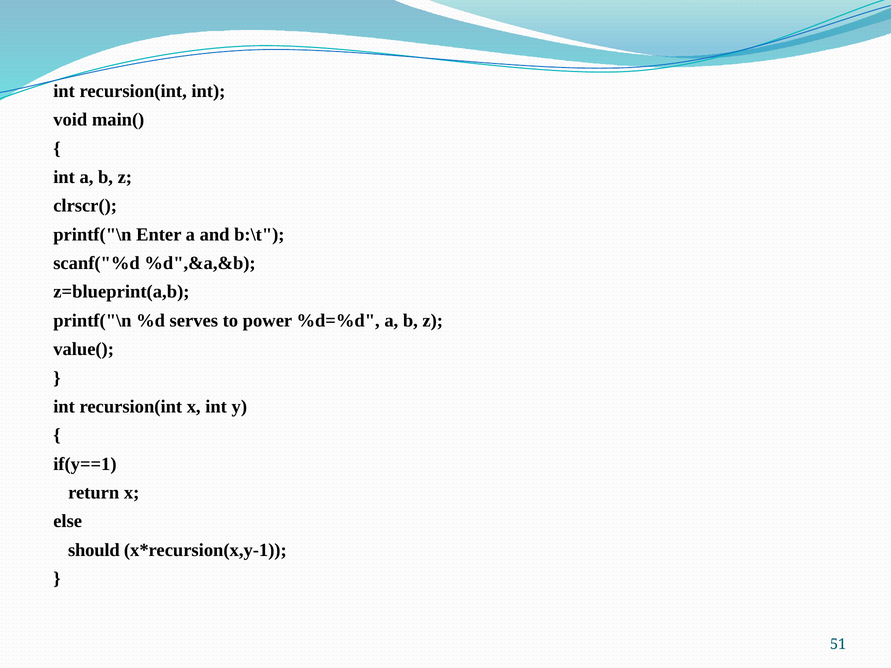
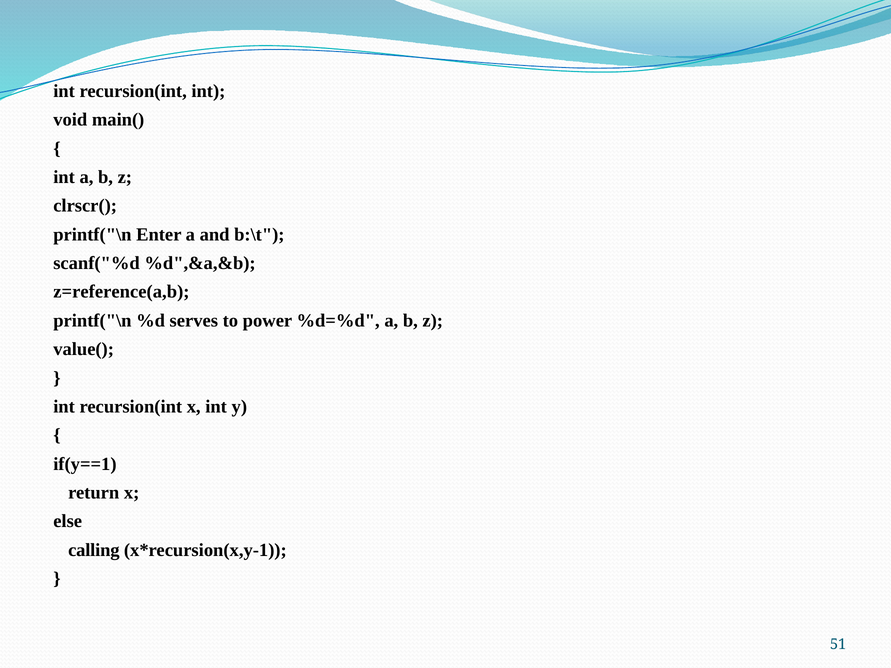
z=blueprint(a,b: z=blueprint(a,b -> z=reference(a,b (121, 292)
should: should -> calling (94, 550)
